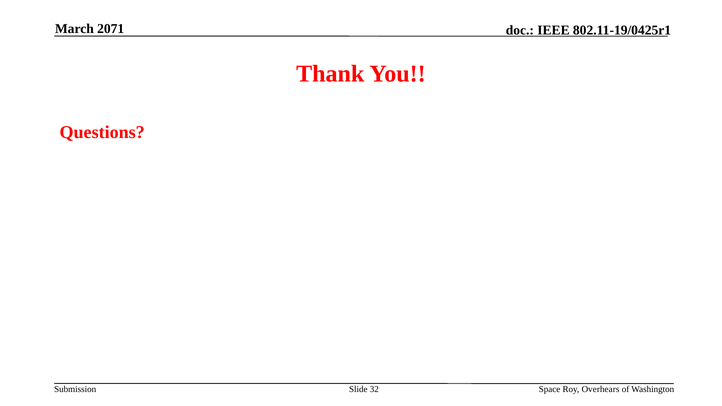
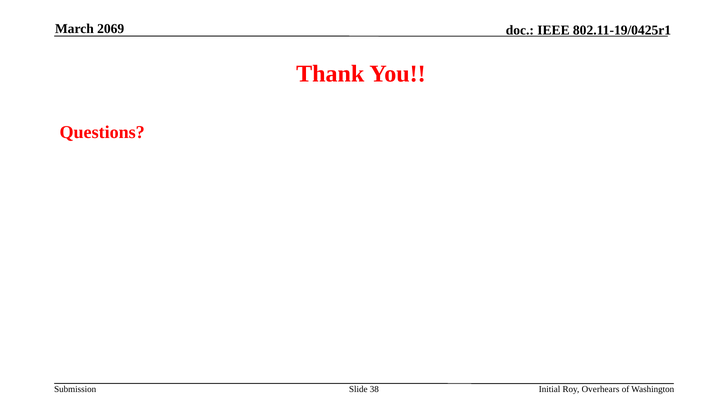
2071: 2071 -> 2069 (111, 29)
32: 32 -> 38 (374, 390)
Space: Space -> Initial (550, 390)
